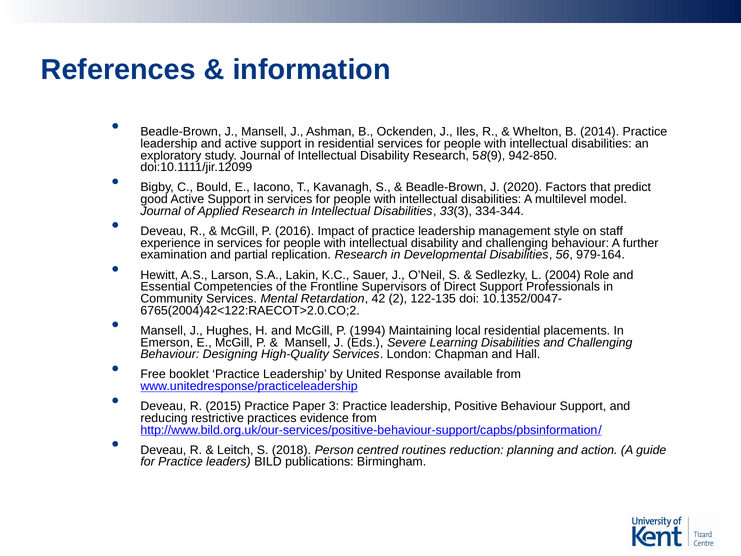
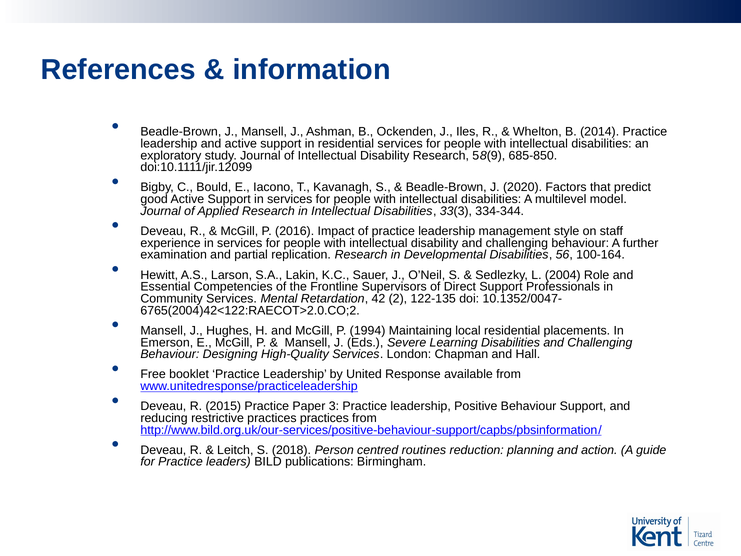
942-850: 942-850 -> 685-850 (533, 155)
979-164: 979-164 -> 100-164 (601, 255)
practices evidence: evidence -> practices (324, 418)
